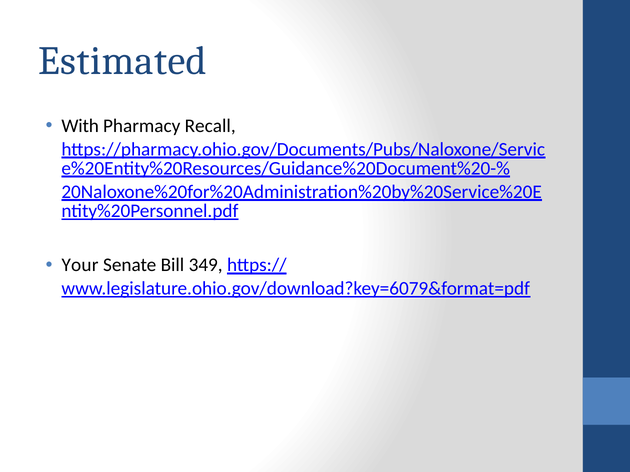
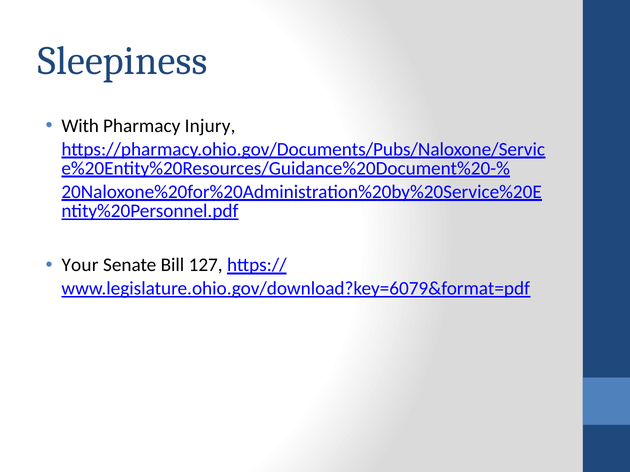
Estimated: Estimated -> Sleepiness (123, 61)
Recall: Recall -> Injury (210, 126)
349: 349 -> 127 (206, 265)
